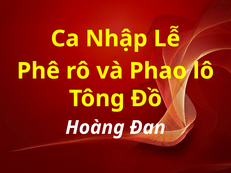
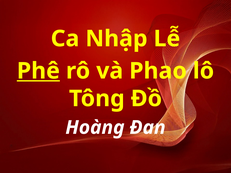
Phê underline: none -> present (38, 71)
